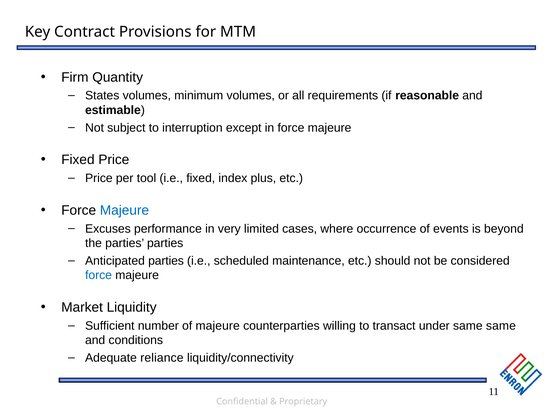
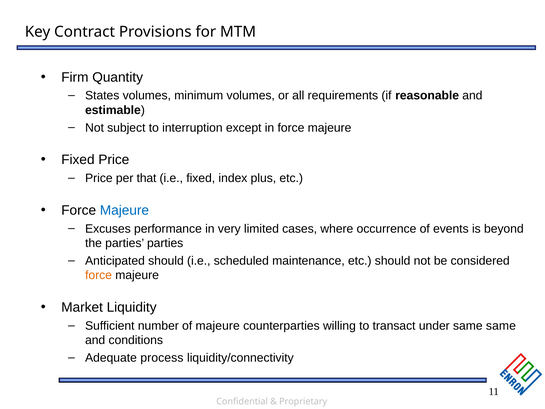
tool: tool -> that (147, 178)
Anticipated parties: parties -> should (166, 261)
force colour: blue -> orange (99, 275)
reliance: reliance -> process (162, 358)
